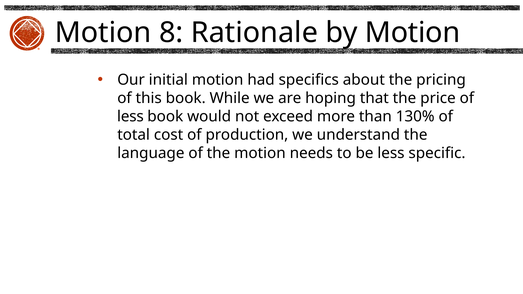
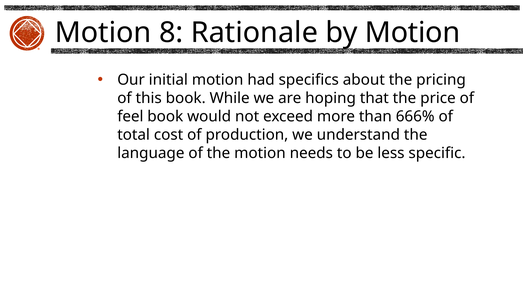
less: less -> feel (130, 117)
130%: 130% -> 666% (415, 117)
